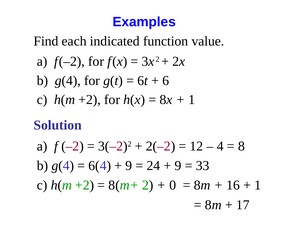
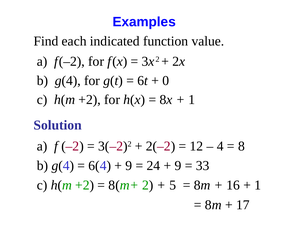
6: 6 -> 0 (166, 81)
0: 0 -> 5 (173, 185)
